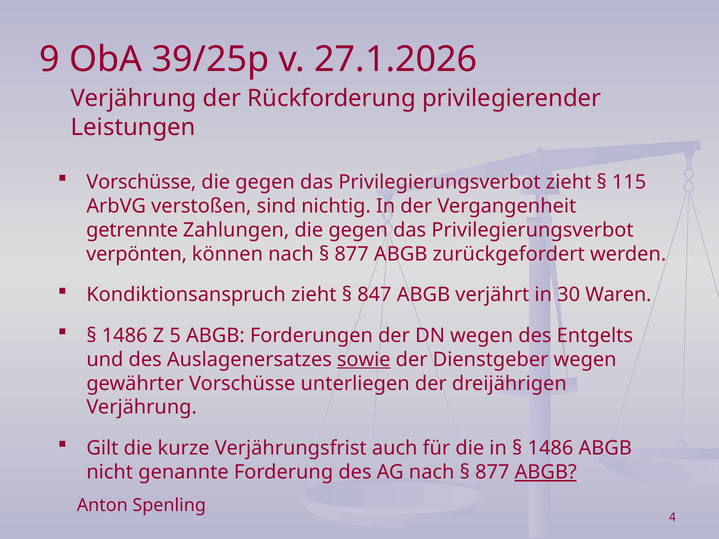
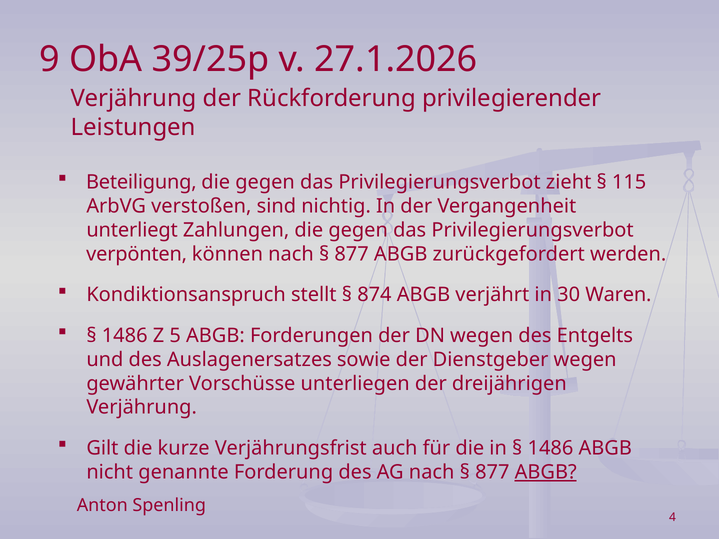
Vorschüsse: Vorschüsse -> Beteiligung (141, 182)
getrennte: getrennte -> unterliegt (132, 230)
Kondiktionsanspruch zieht: zieht -> stellt (314, 295)
847: 847 -> 874 (374, 295)
sowie underline: present -> none (364, 360)
